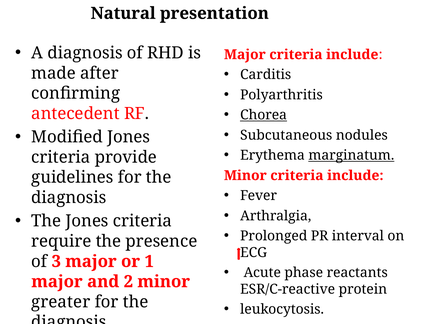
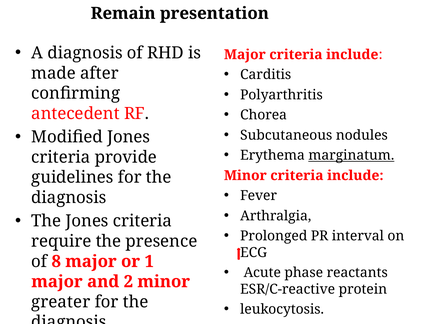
Natural: Natural -> Remain (123, 13)
Chorea underline: present -> none (264, 115)
3: 3 -> 8 (56, 261)
